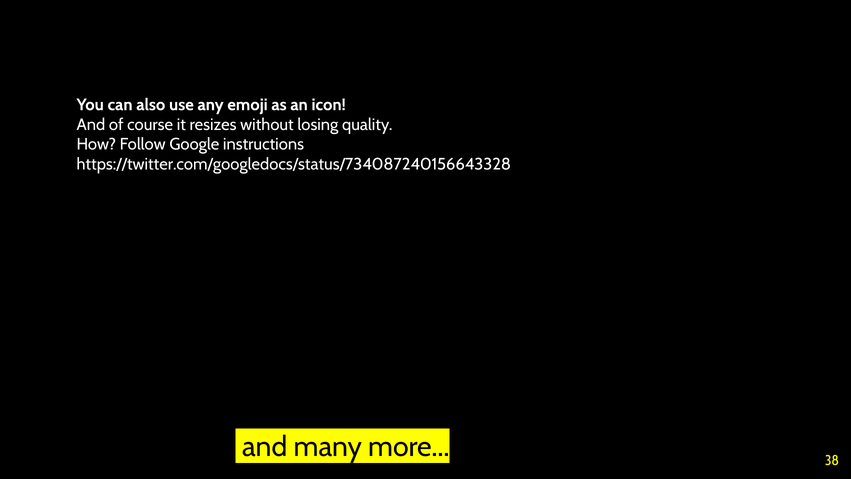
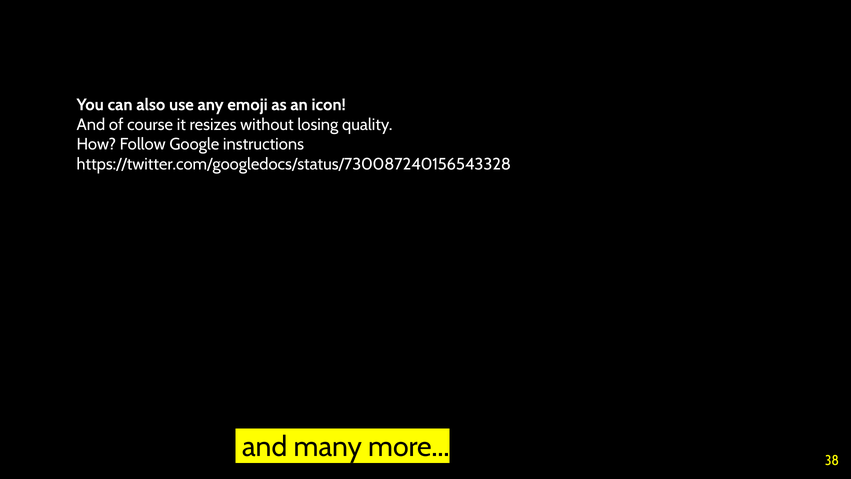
https://twitter.com/googledocs/status/734087240156643328: https://twitter.com/googledocs/status/734087240156643328 -> https://twitter.com/googledocs/status/730087240156543328 (294, 164)
